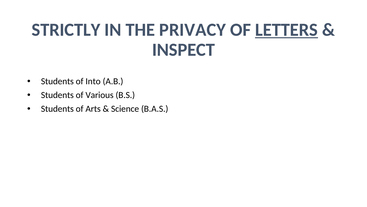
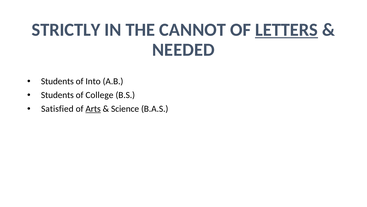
PRIVACY: PRIVACY -> CANNOT (193, 30)
INSPECT: INSPECT -> NEEDED (183, 50)
Various: Various -> College (99, 95)
Students: Students -> Satisfied (57, 109)
Arts underline: none -> present (93, 109)
